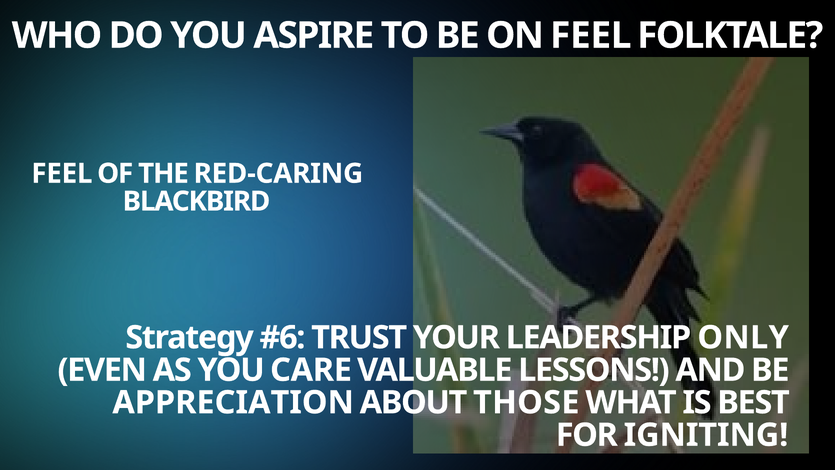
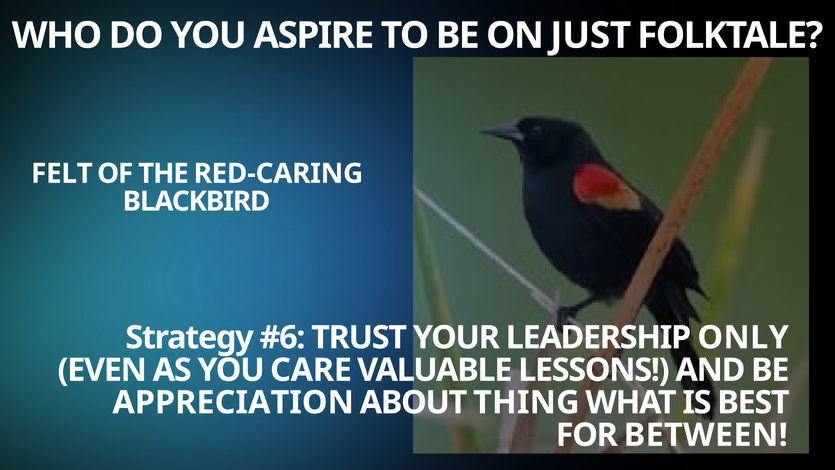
ON FEEL: FEEL -> JUST (591, 36)
FEEL: FEEL -> FELT (62, 173)
THOSE: THOSE -> THING (526, 402)
IGNITING: IGNITING -> BETWEEN (706, 435)
